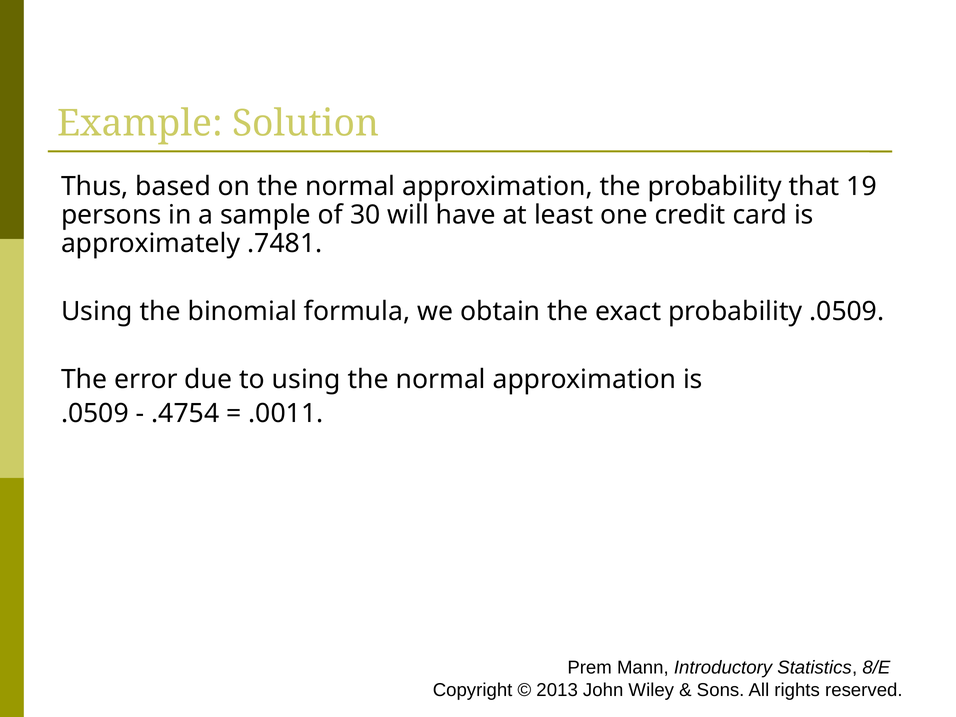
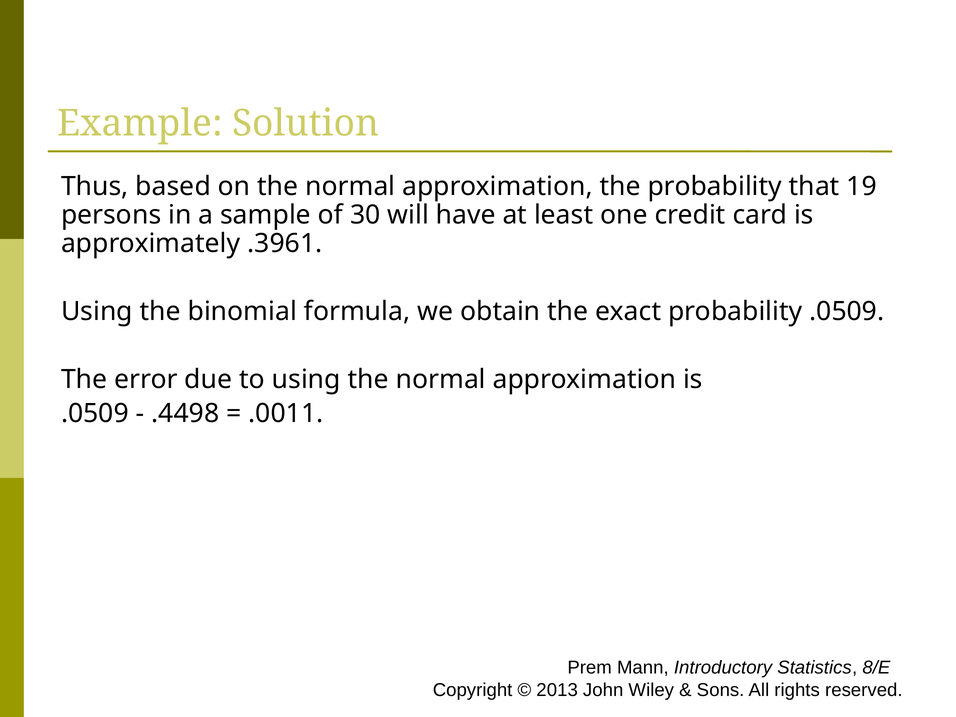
.7481: .7481 -> .3961 (285, 244)
.4754: .4754 -> .4498 (185, 414)
